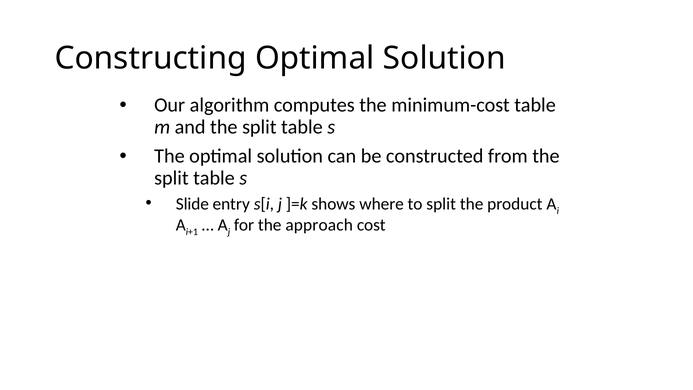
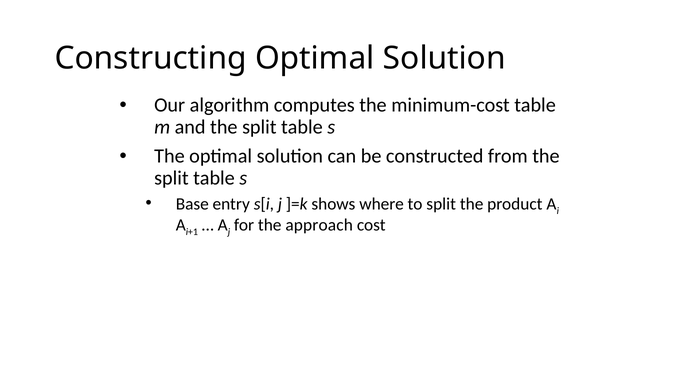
Slide: Slide -> Base (192, 204)
